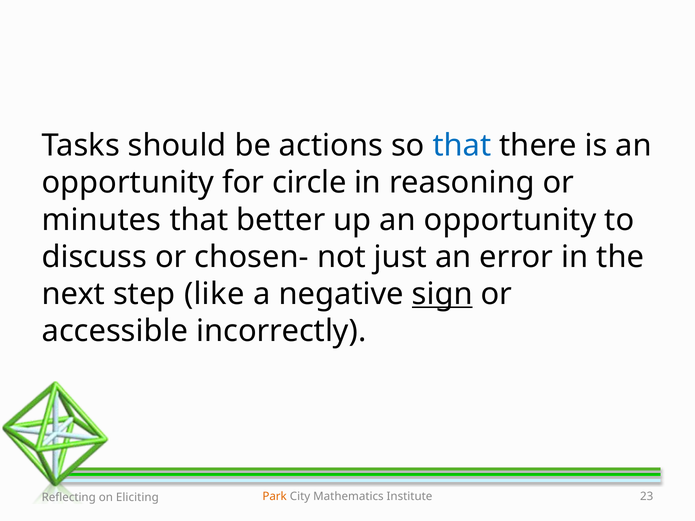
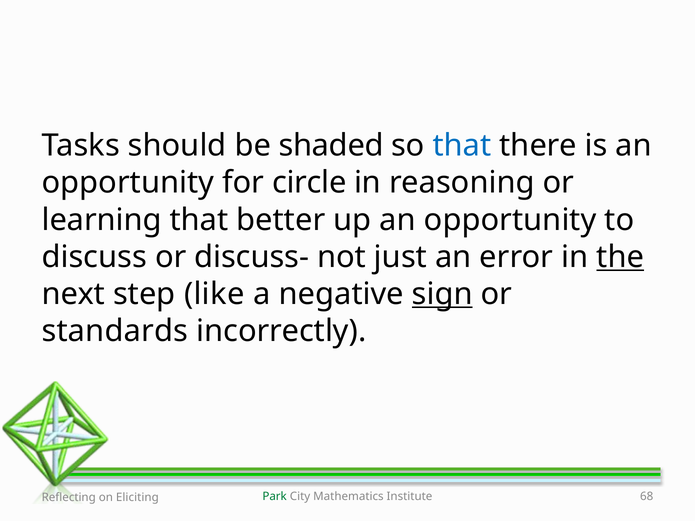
actions: actions -> shaded (331, 146)
minutes: minutes -> learning (102, 220)
chosen-: chosen- -> discuss- (252, 257)
the underline: none -> present (620, 257)
accessible: accessible -> standards (115, 331)
Park colour: orange -> green (275, 497)
23: 23 -> 68 (647, 497)
